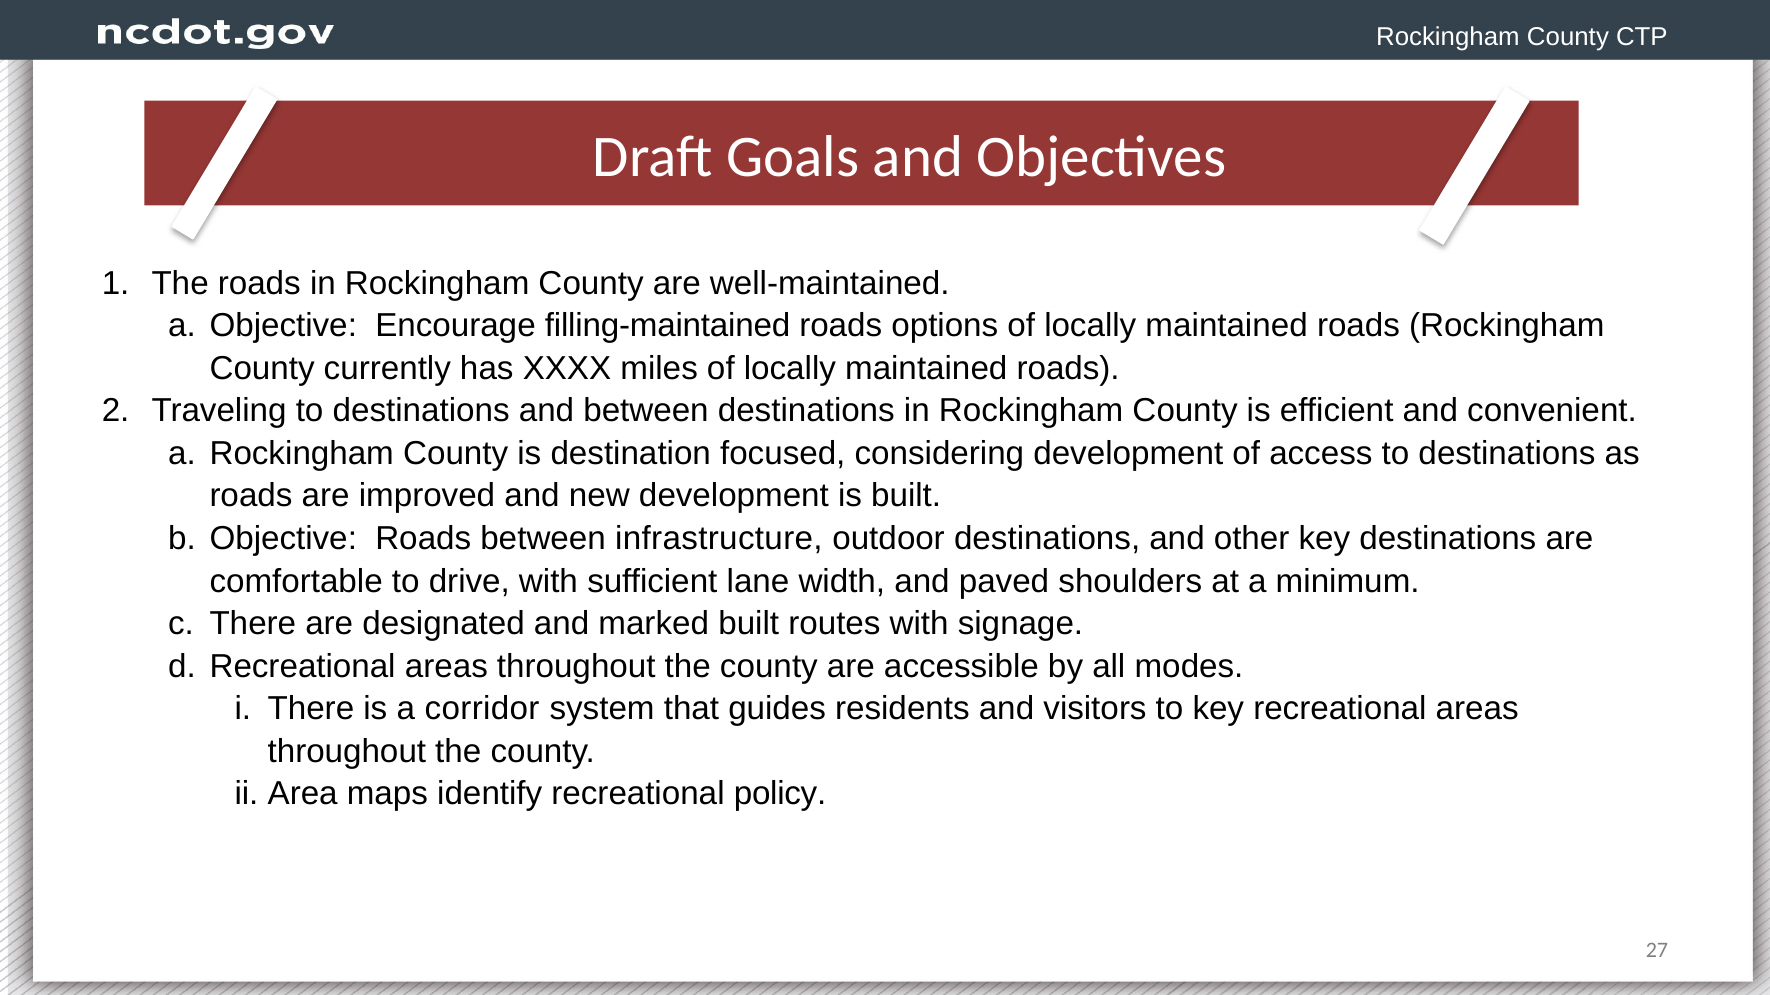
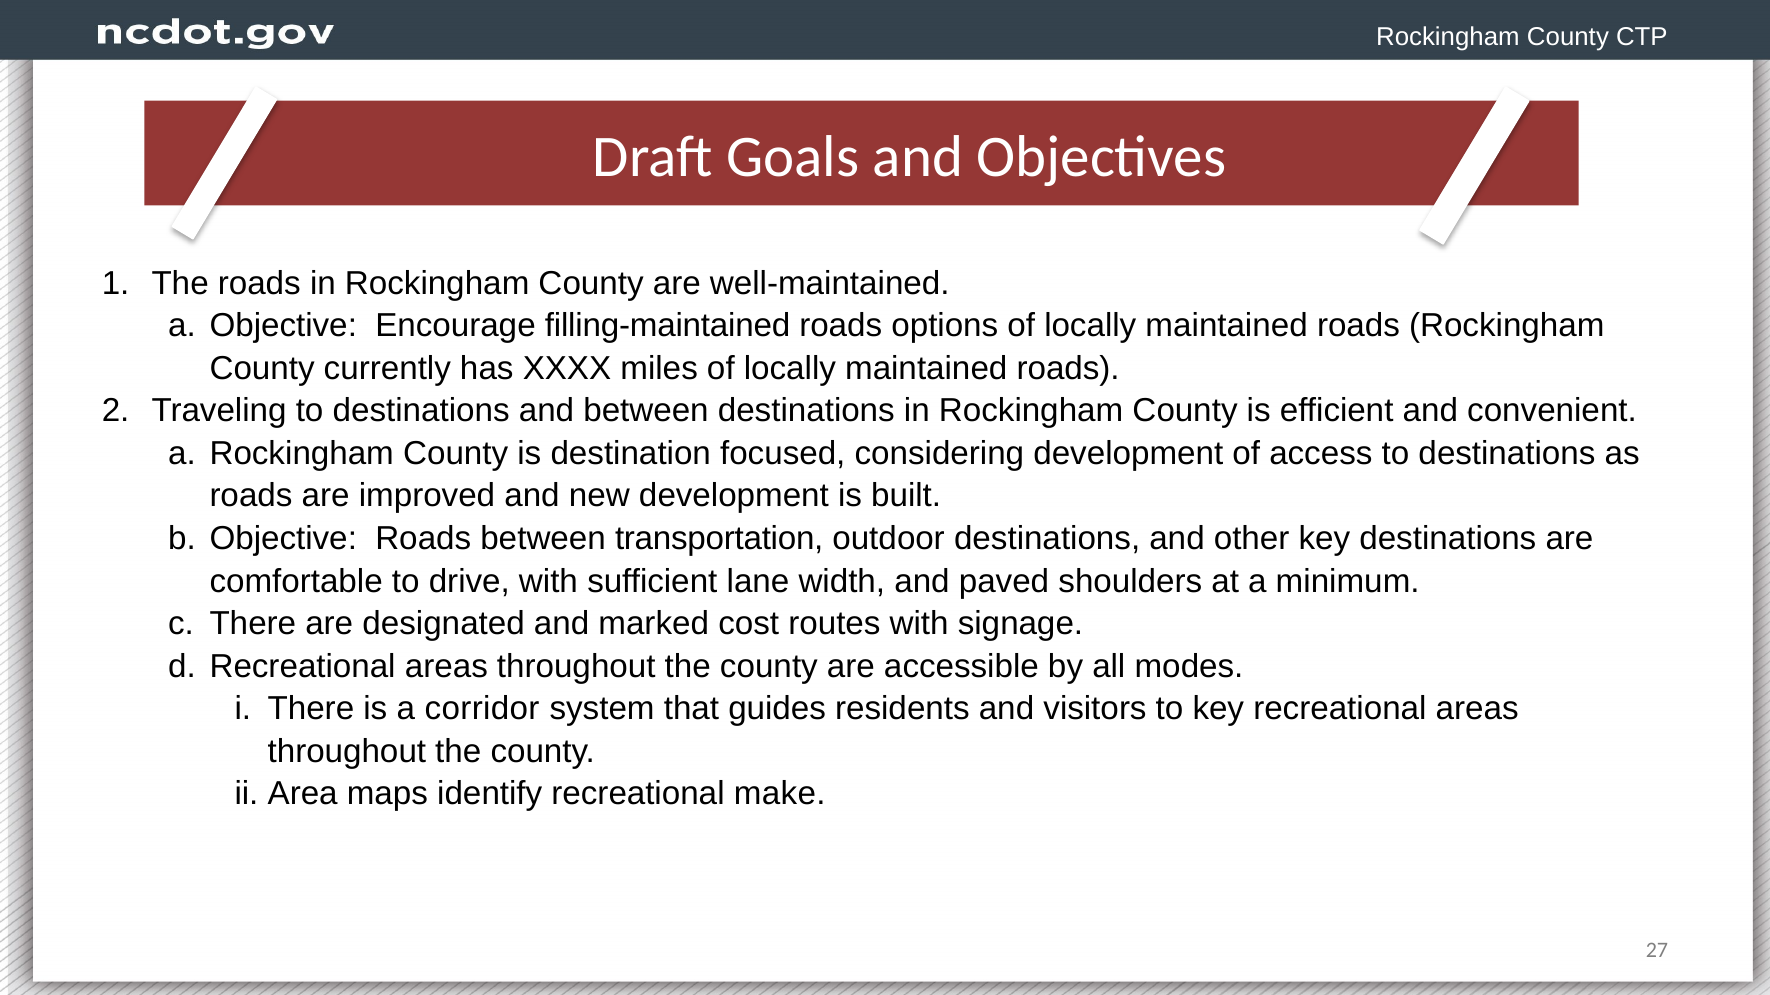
infrastructure: infrastructure -> transportation (719, 539)
marked built: built -> cost (749, 624)
policy: policy -> make (780, 794)
